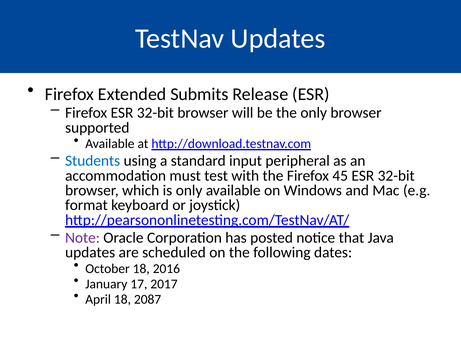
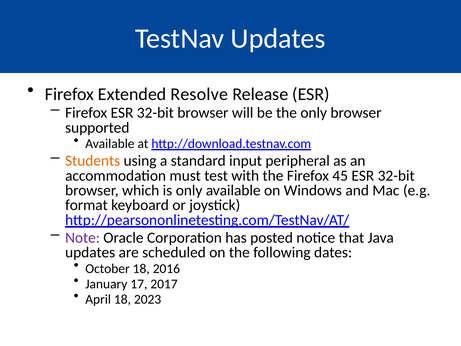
Submits: Submits -> Resolve (199, 94)
Students colour: blue -> orange (93, 161)
2087: 2087 -> 2023 (148, 299)
